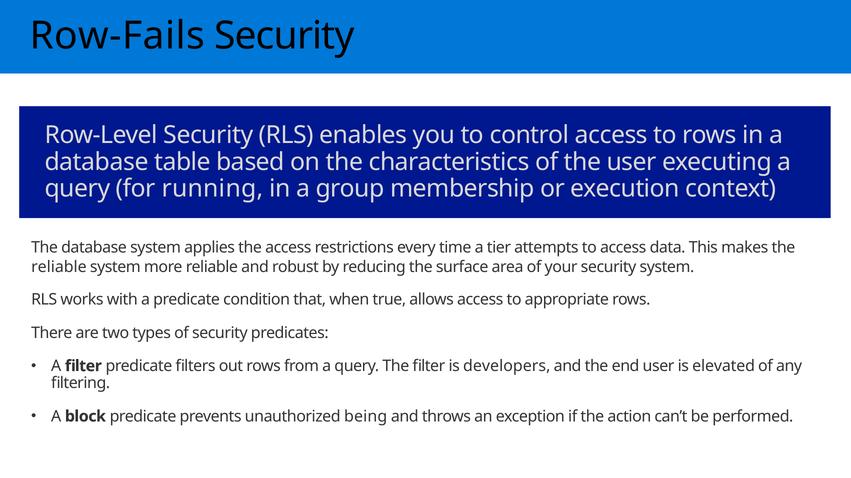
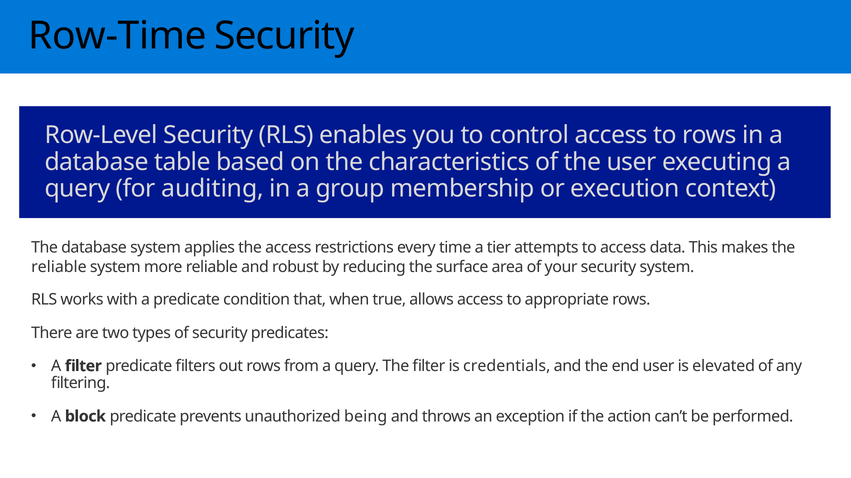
Row-Fails: Row-Fails -> Row-Time (118, 36)
running: running -> auditing (213, 189)
developers: developers -> credentials (507, 366)
